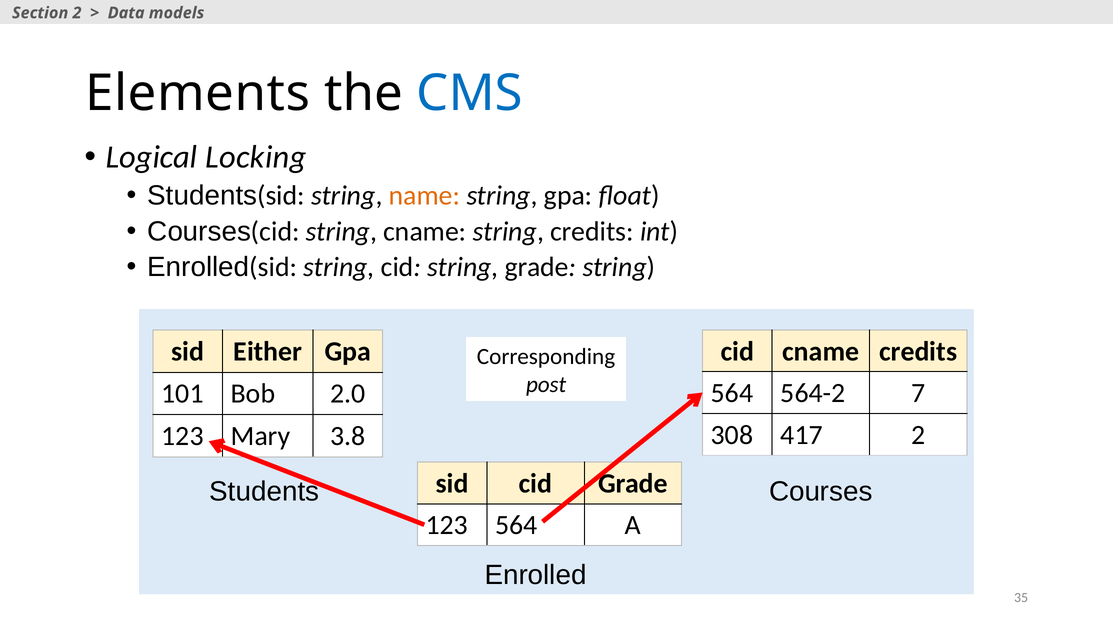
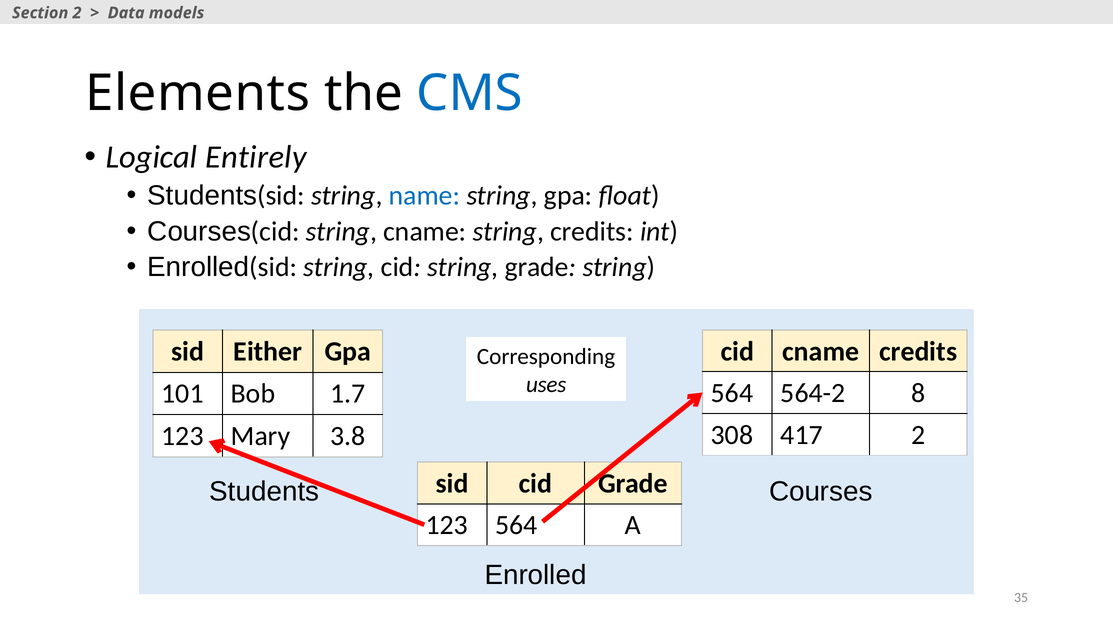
Locking: Locking -> Entirely (256, 157)
name colour: orange -> blue (424, 196)
post: post -> uses (546, 385)
7: 7 -> 8 (918, 393)
2.0: 2.0 -> 1.7 (348, 394)
